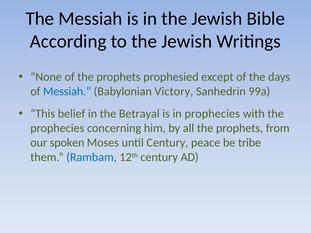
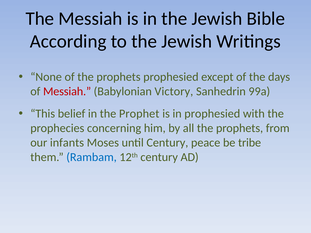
Messiah colour: blue -> red (67, 92)
Betrayal: Betrayal -> Prophet (139, 114)
in prophecies: prophecies -> prophesied (212, 114)
spoken: spoken -> infants (67, 143)
